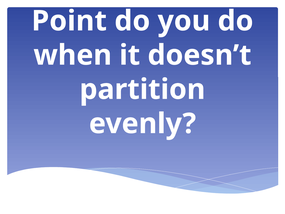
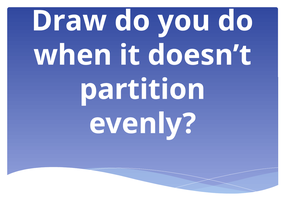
Point: Point -> Draw (69, 21)
